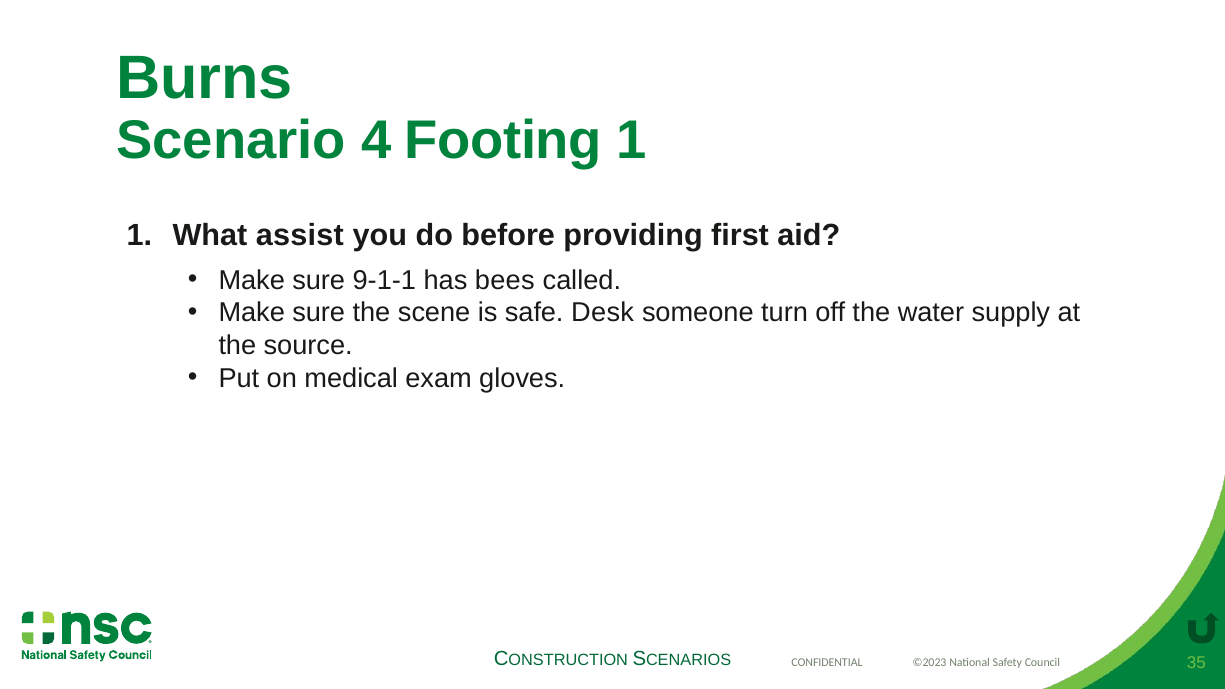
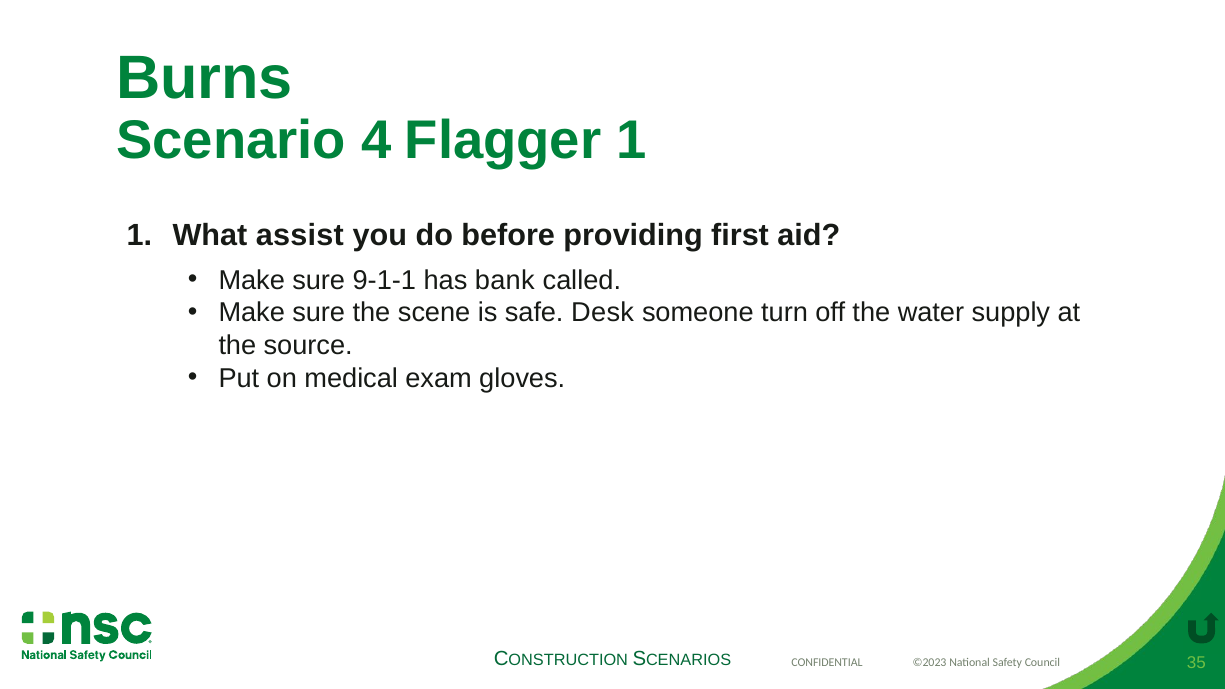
Footing: Footing -> Flagger (503, 141)
bees: bees -> bank (505, 280)
